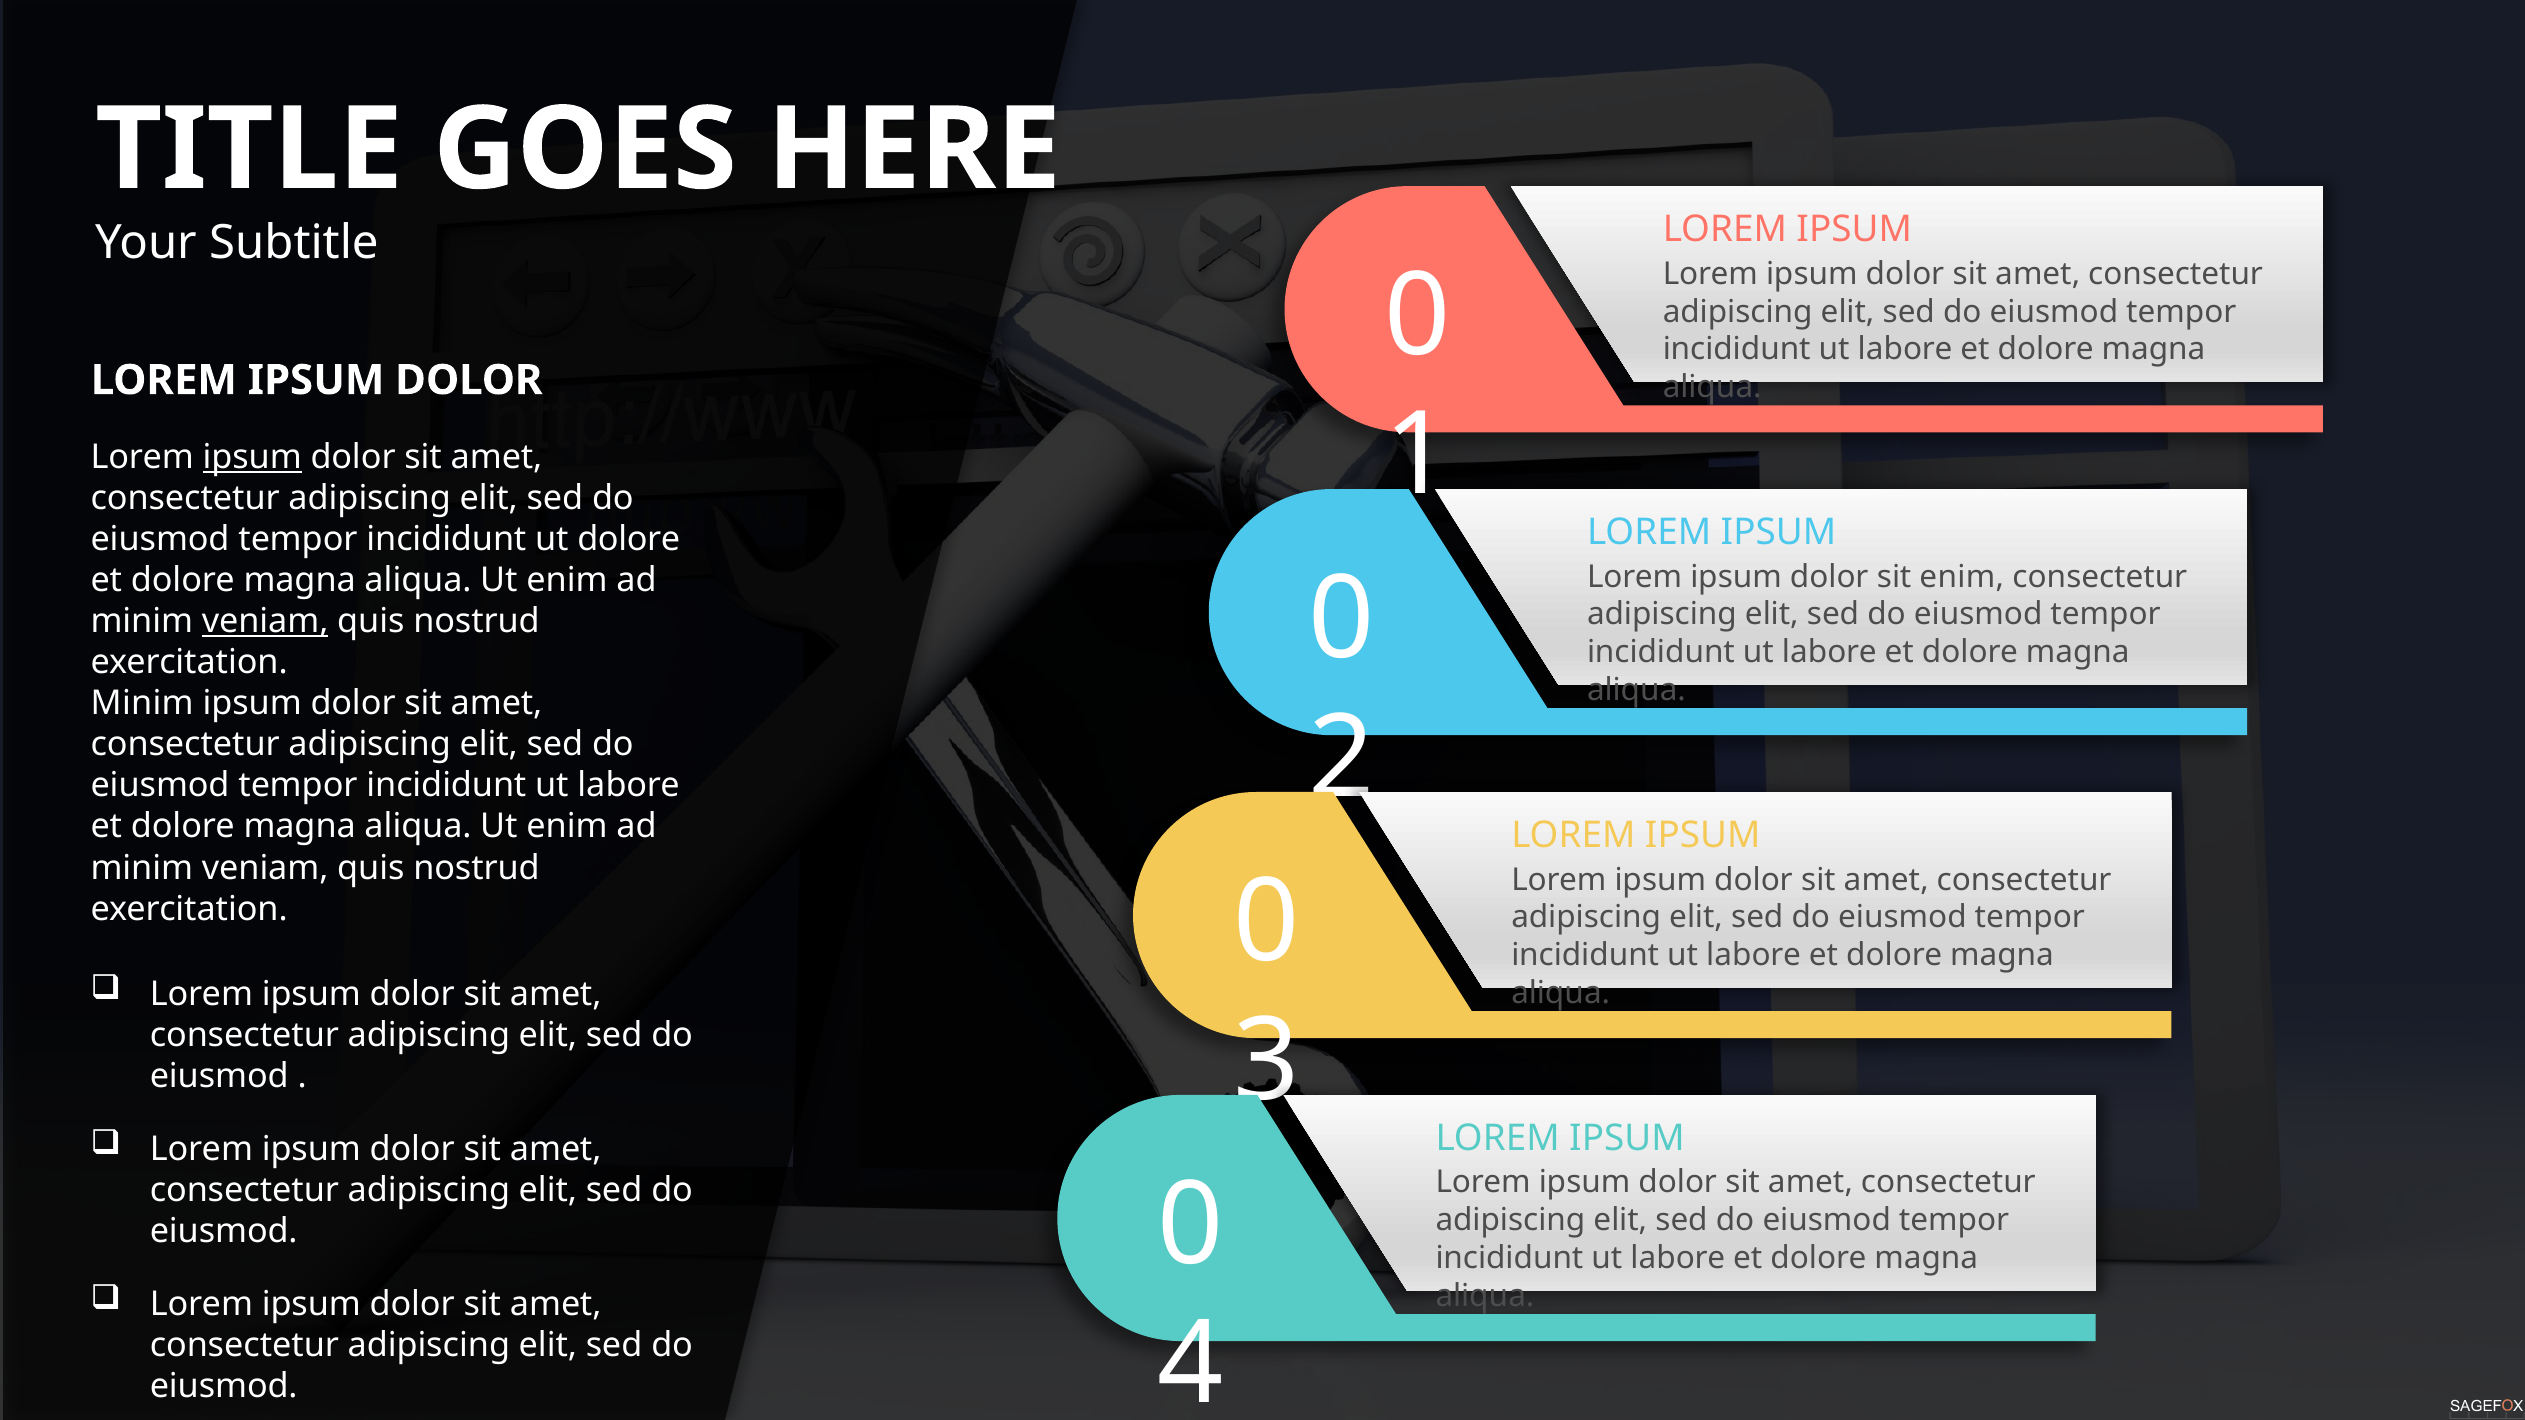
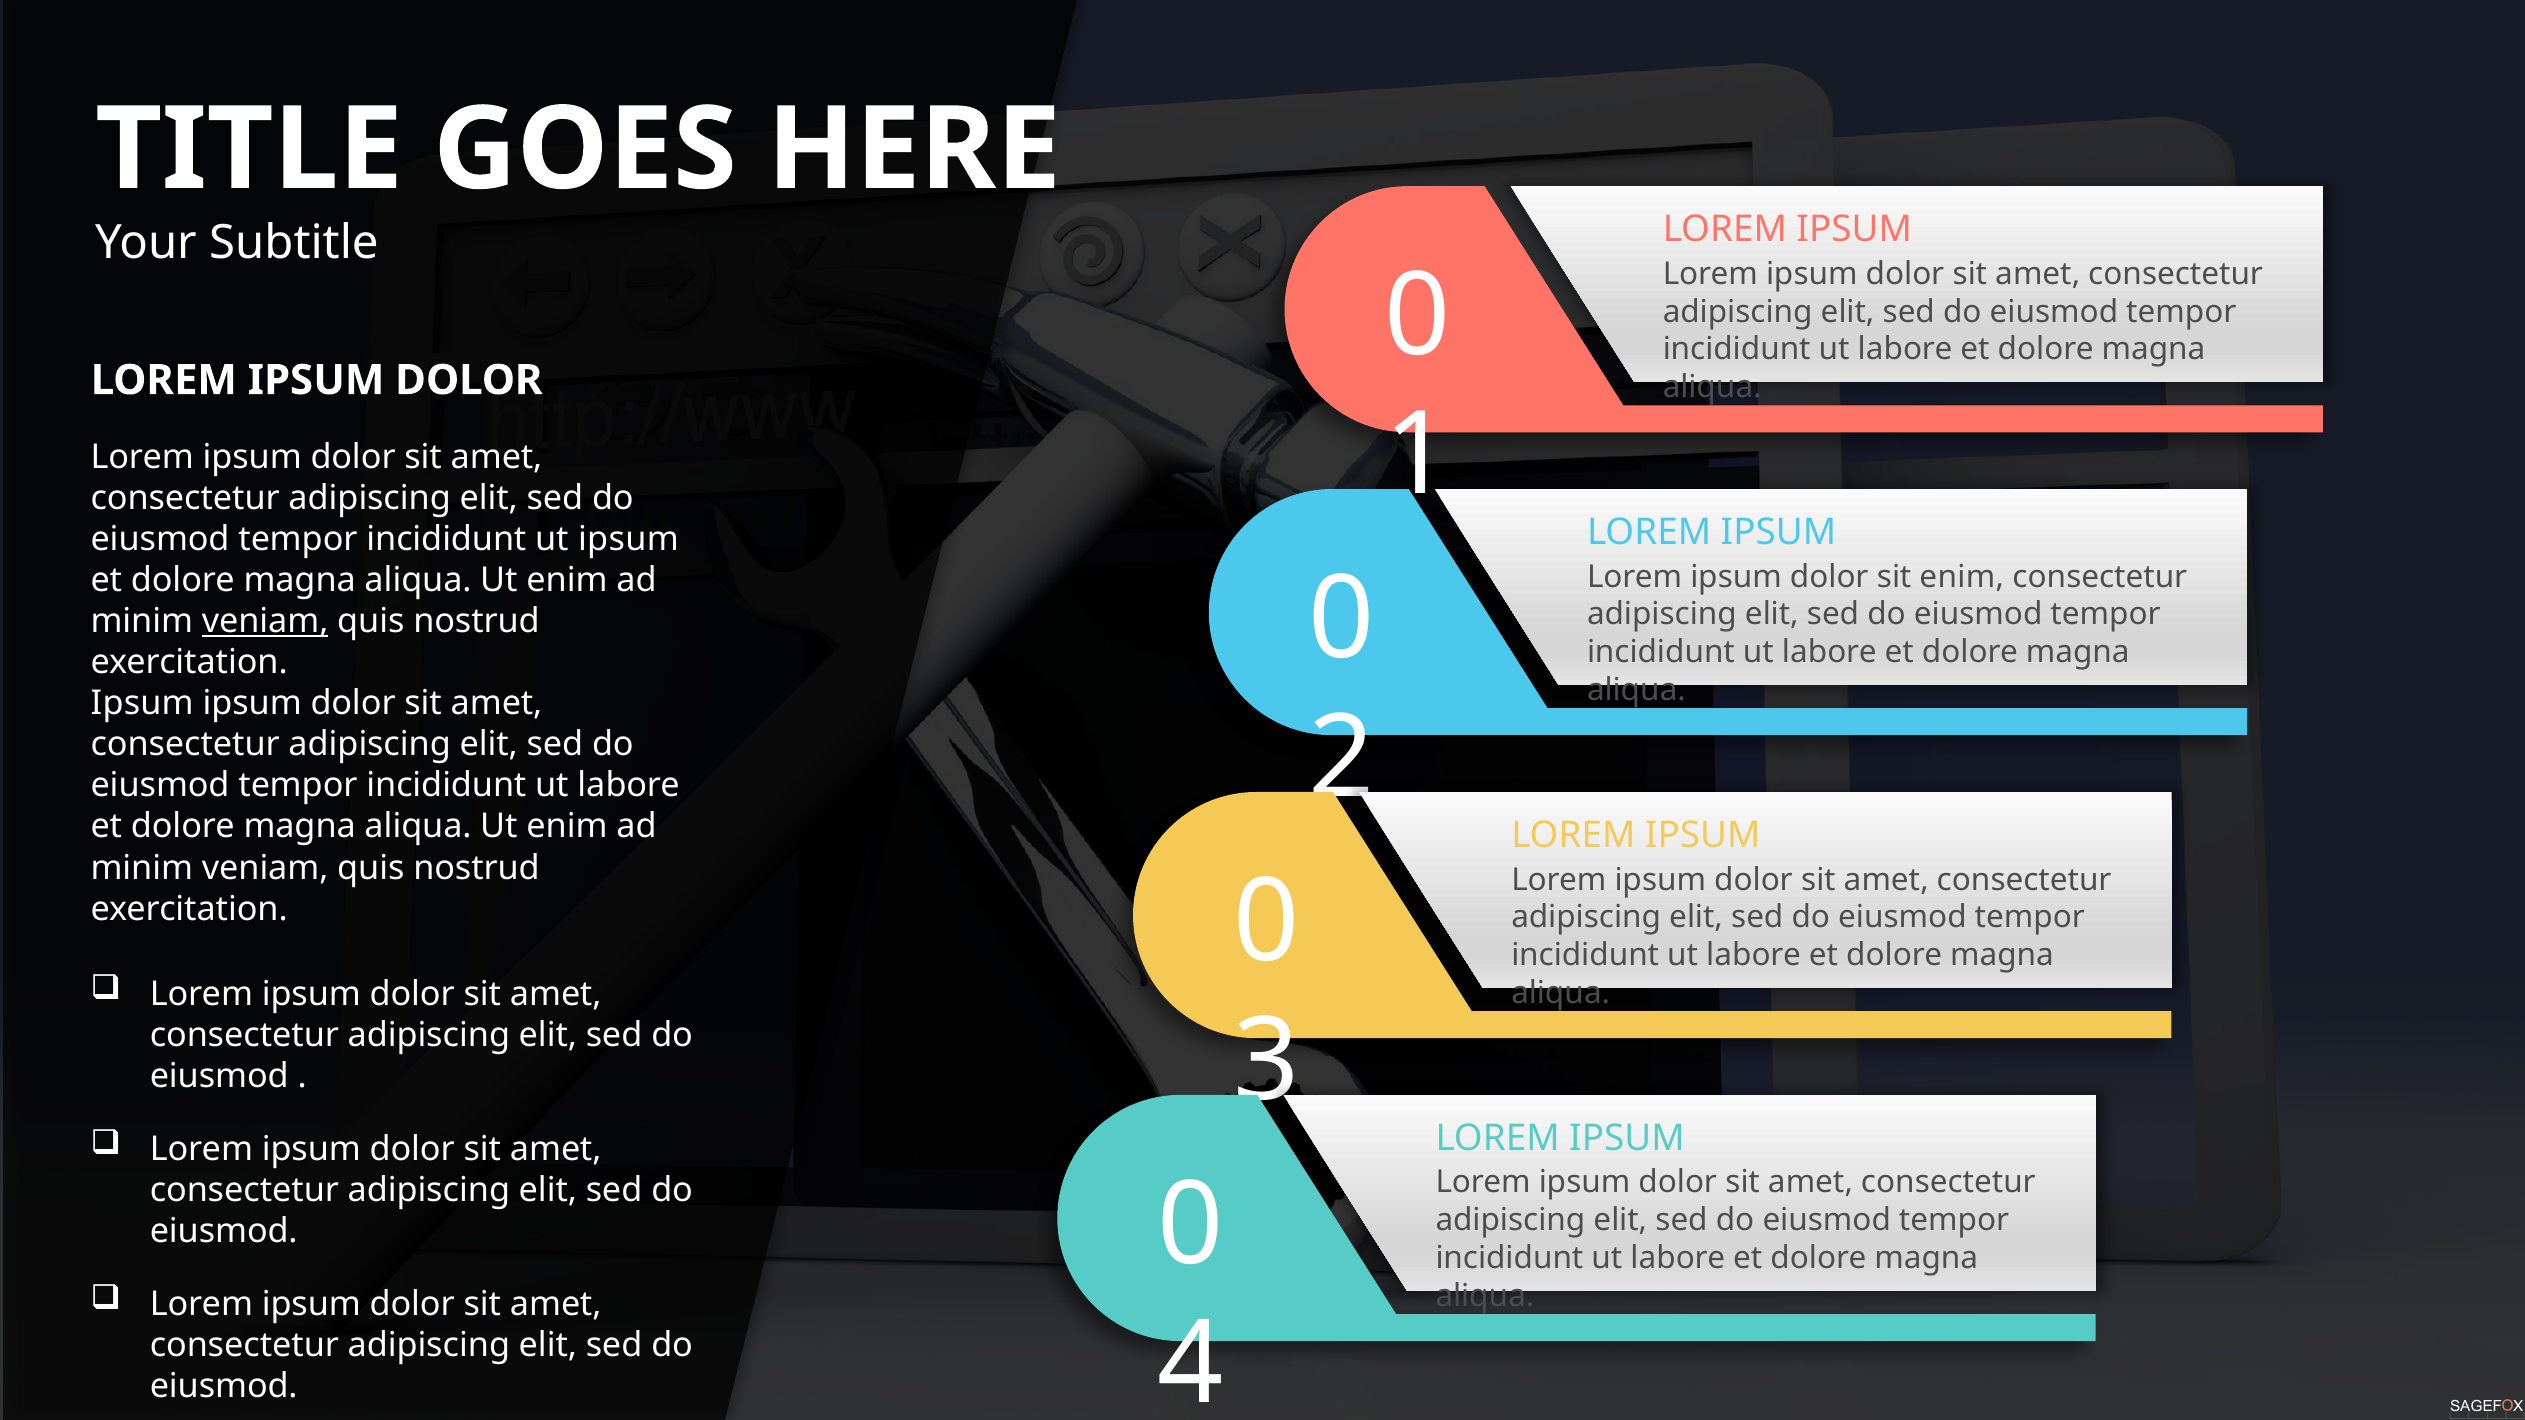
ipsum underline: present -> none (252, 457)
ut dolore: dolore -> ipsum (628, 539)
Minim: Minim -> Ipsum (142, 704)
